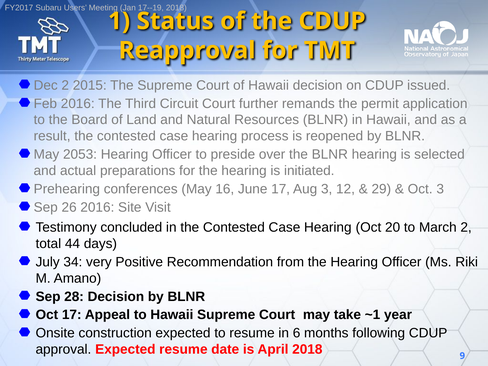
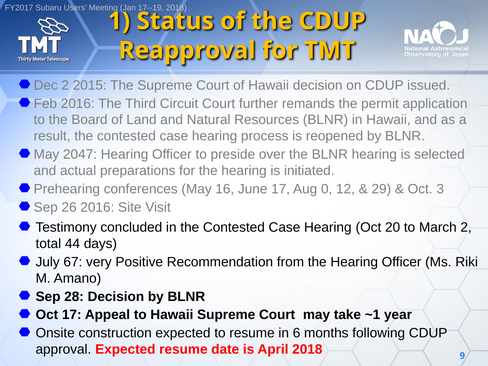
2053: 2053 -> 2047 (80, 154)
Aug 3: 3 -> 0 (327, 189)
34: 34 -> 67 (73, 262)
